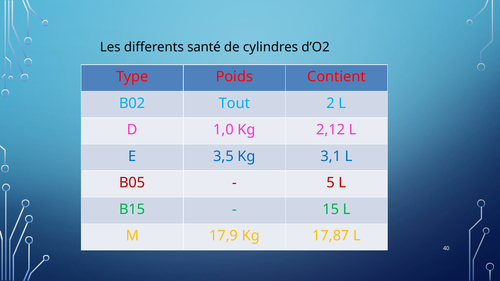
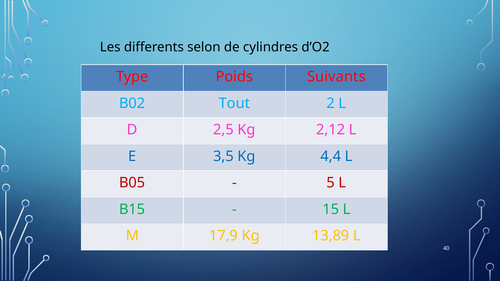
santé: santé -> selon (204, 47)
Contient: Contient -> Suivants (336, 77)
1,0: 1,0 -> 2,5 (223, 130)
3,1: 3,1 -> 4,4 (331, 156)
17,87: 17,87 -> 13,89 (331, 236)
